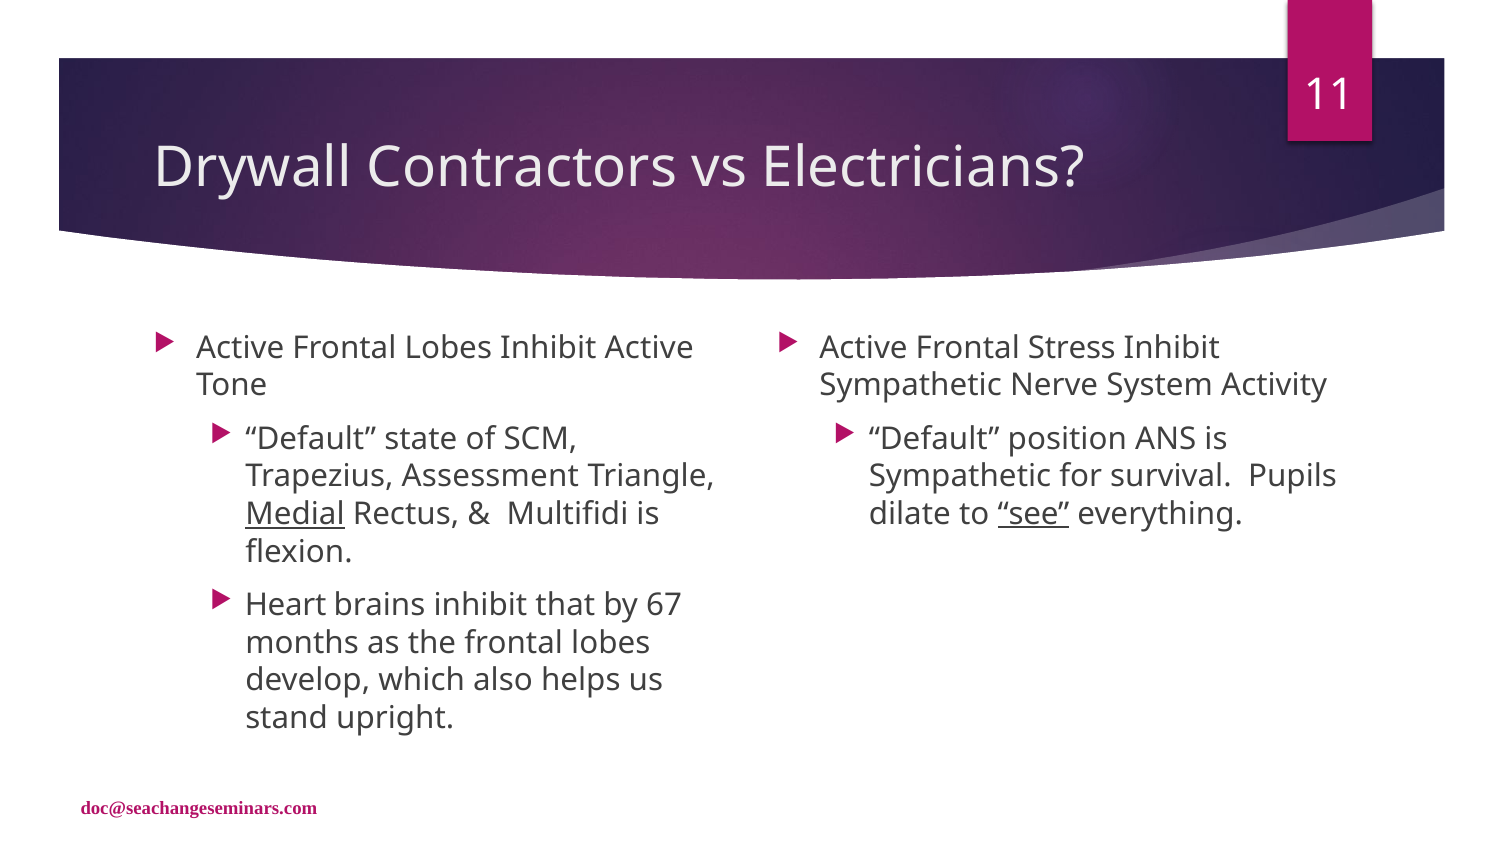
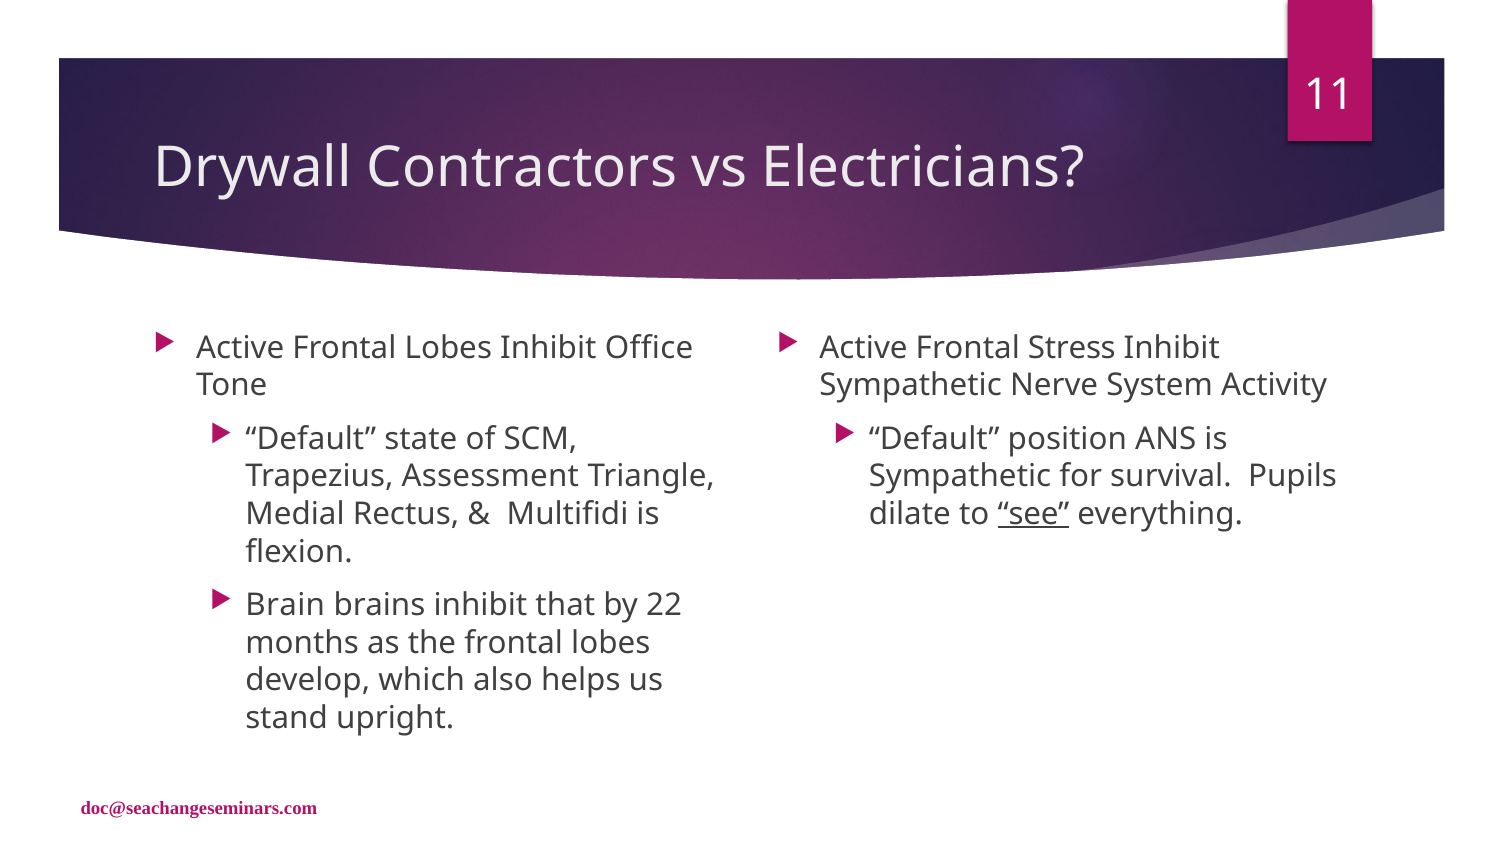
Inhibit Active: Active -> Office (649, 348)
Medial underline: present -> none (295, 514)
Heart: Heart -> Brain (285, 605)
67: 67 -> 22 (664, 605)
